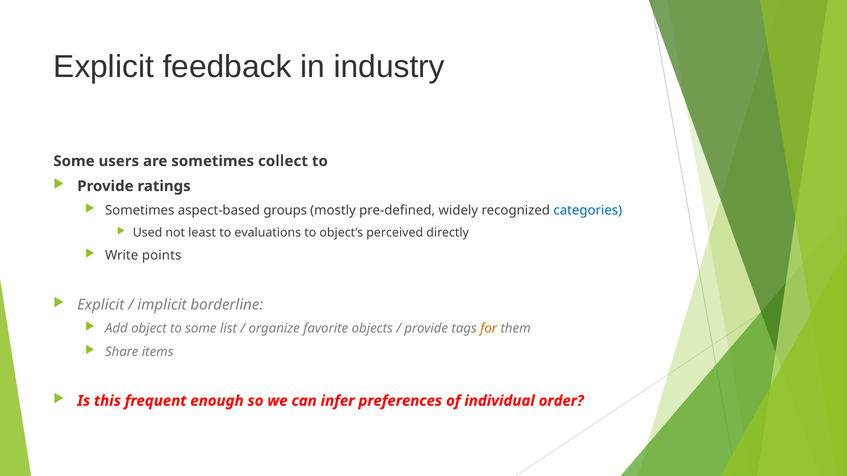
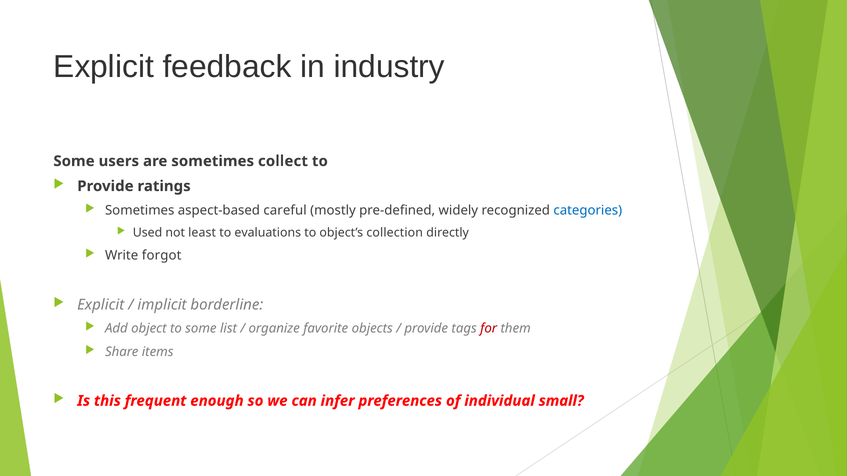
groups: groups -> careful (285, 210)
perceived: perceived -> collection (395, 233)
points: points -> forgot (162, 256)
for colour: orange -> red (489, 329)
order: order -> small (561, 401)
